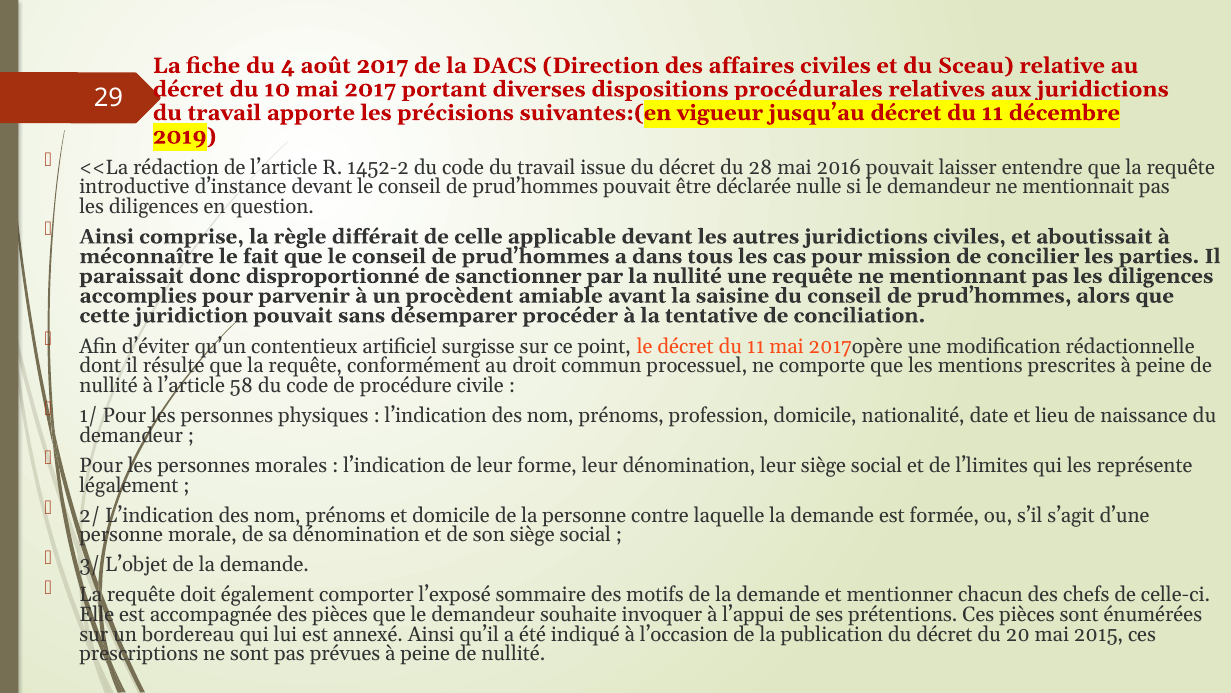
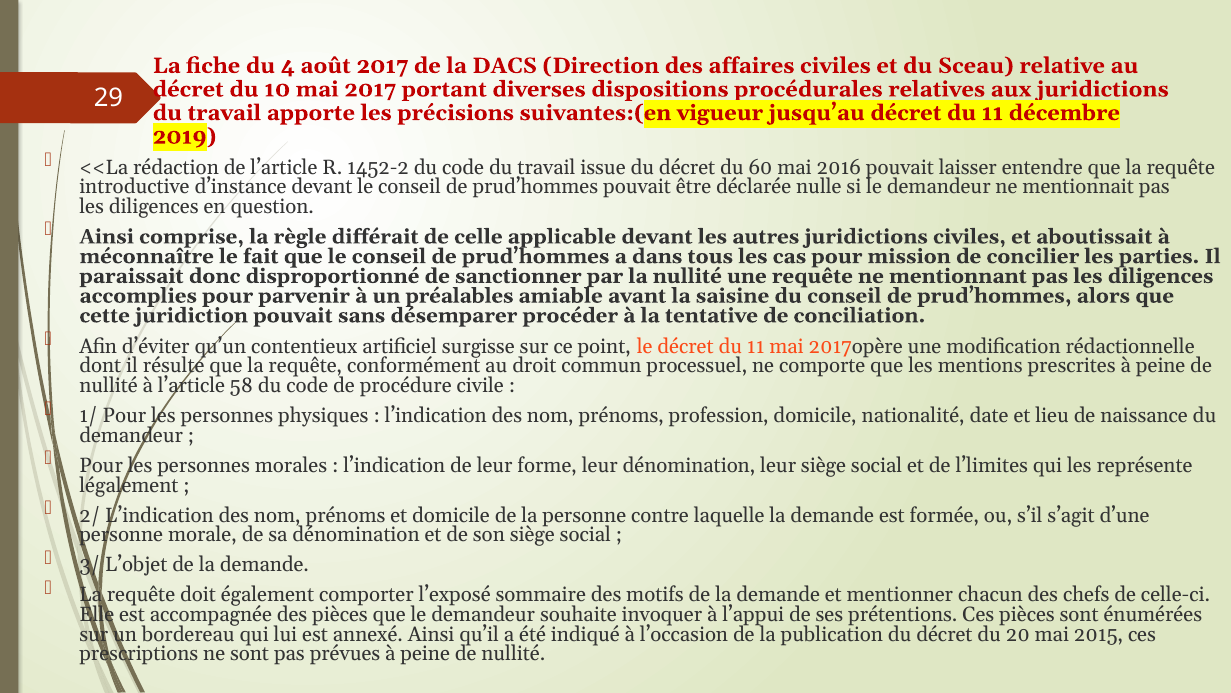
28: 28 -> 60 (761, 167)
procèdent: procèdent -> préalables (459, 296)
